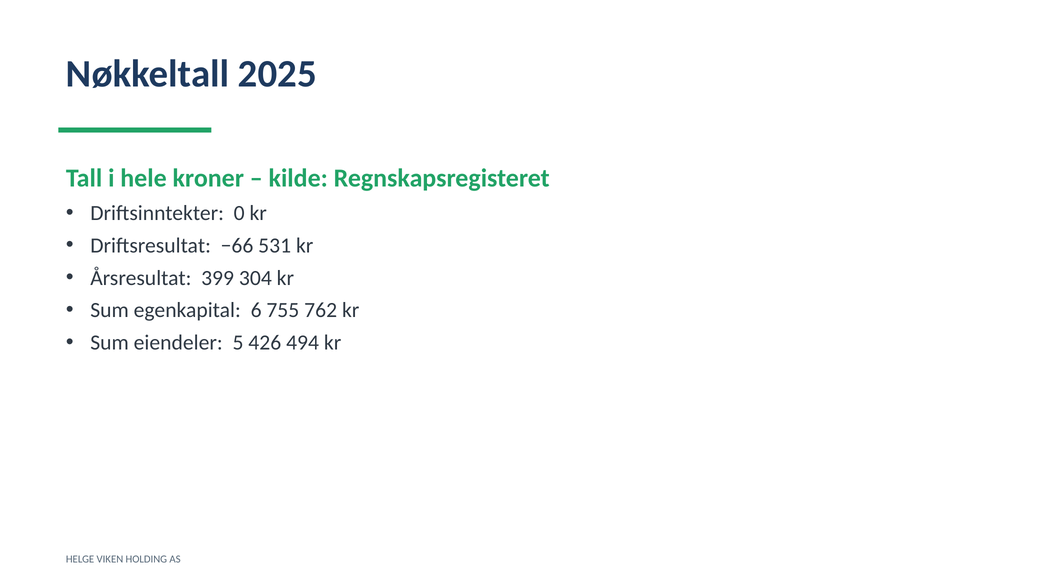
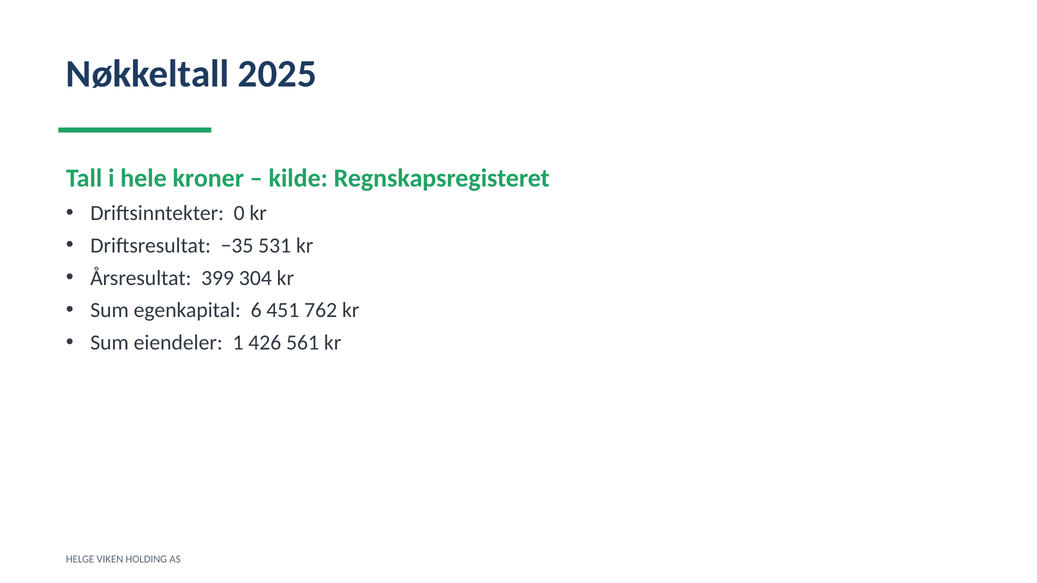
−66: −66 -> −35 (237, 246)
755: 755 -> 451 (283, 311)
5: 5 -> 1 (238, 343)
494: 494 -> 561 (303, 343)
